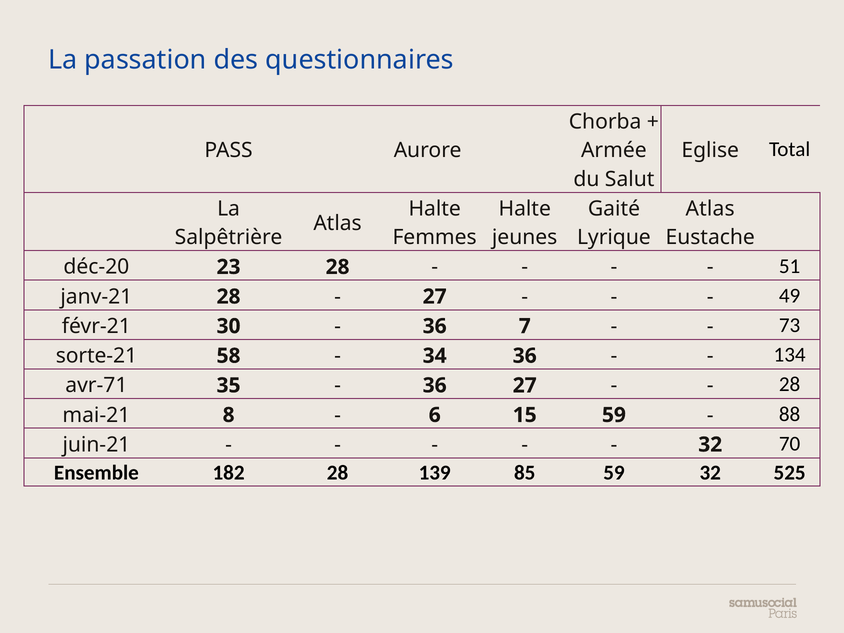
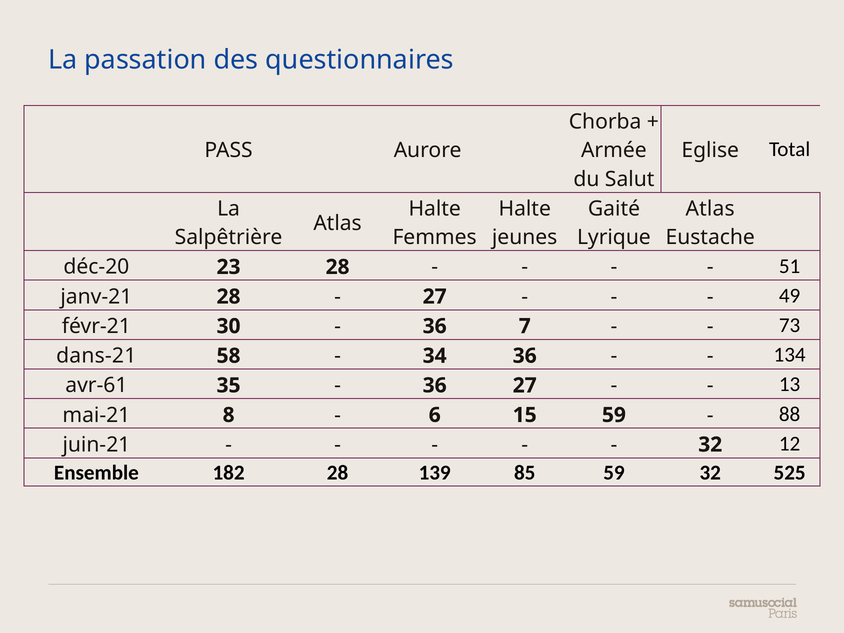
sorte-21: sorte-21 -> dans-21 (96, 356)
avr-71: avr-71 -> avr-61 (96, 385)
28: 28 -> 13 (790, 385)
70: 70 -> 12 (790, 444)
